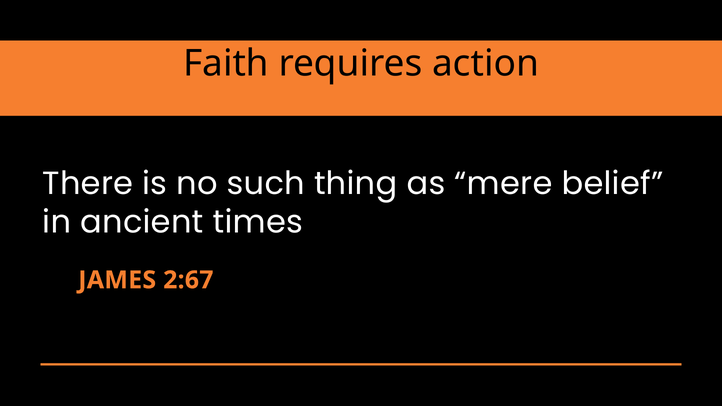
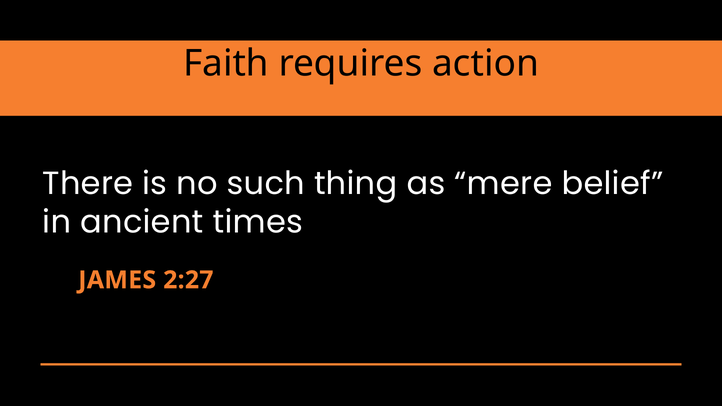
2:67: 2:67 -> 2:27 (188, 280)
